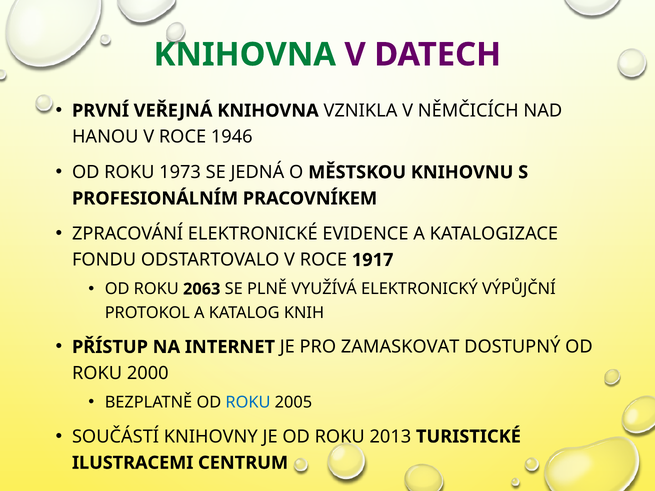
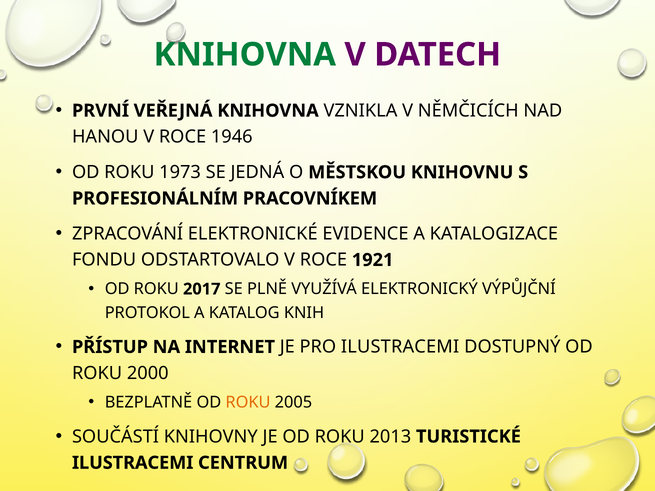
1917: 1917 -> 1921 (373, 260)
2063: 2063 -> 2017 (202, 289)
PRO ZAMASKOVAT: ZAMASKOVAT -> ILUSTRACEMI (400, 347)
ROKU colour: blue -> orange (248, 402)
